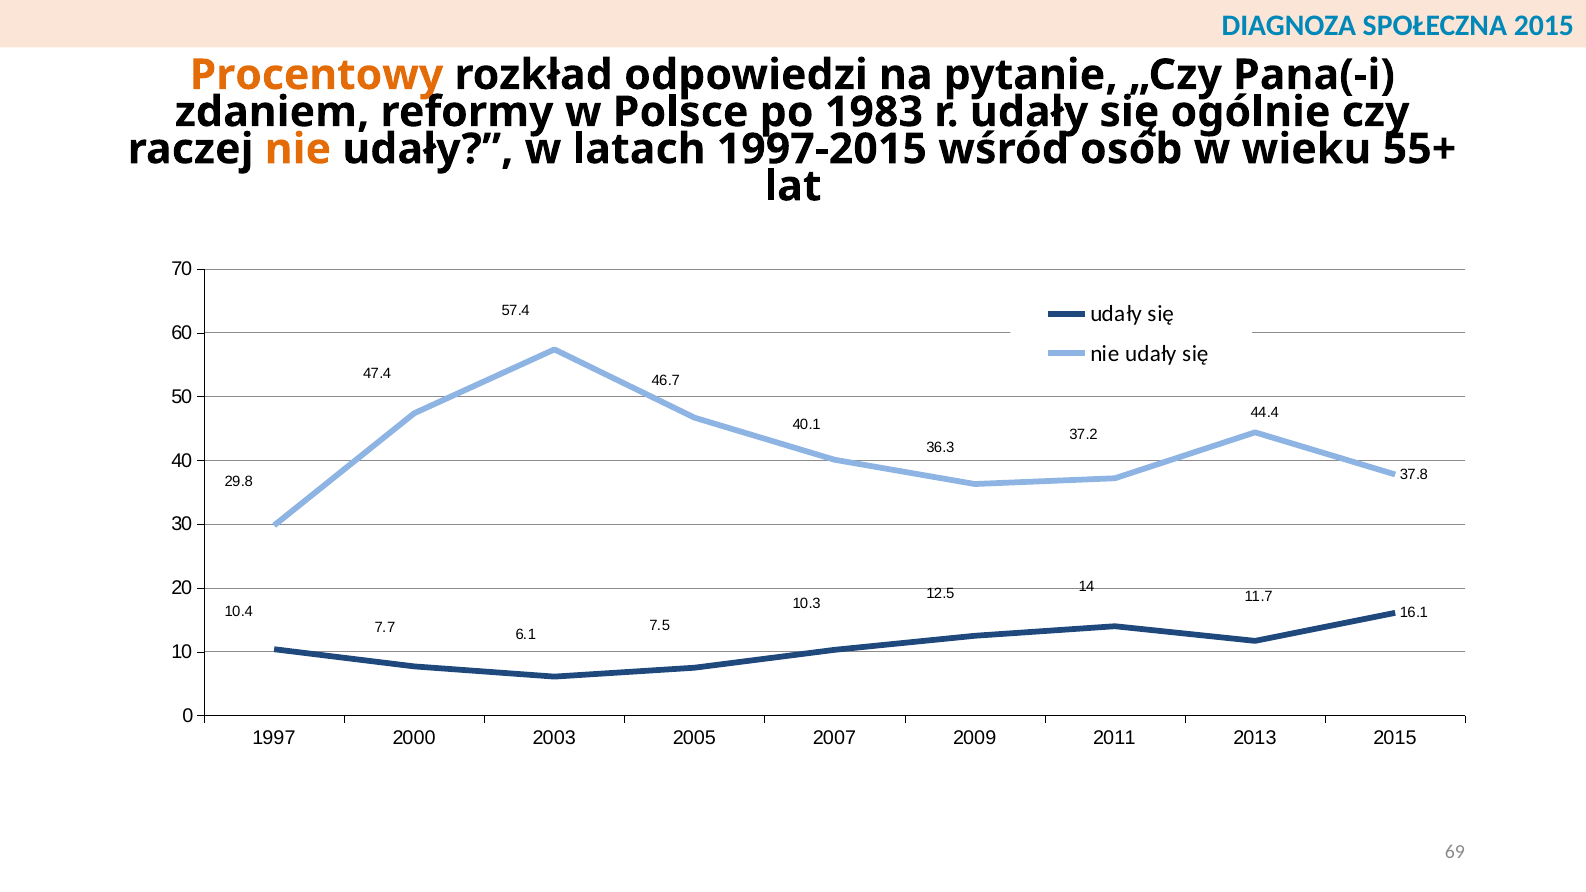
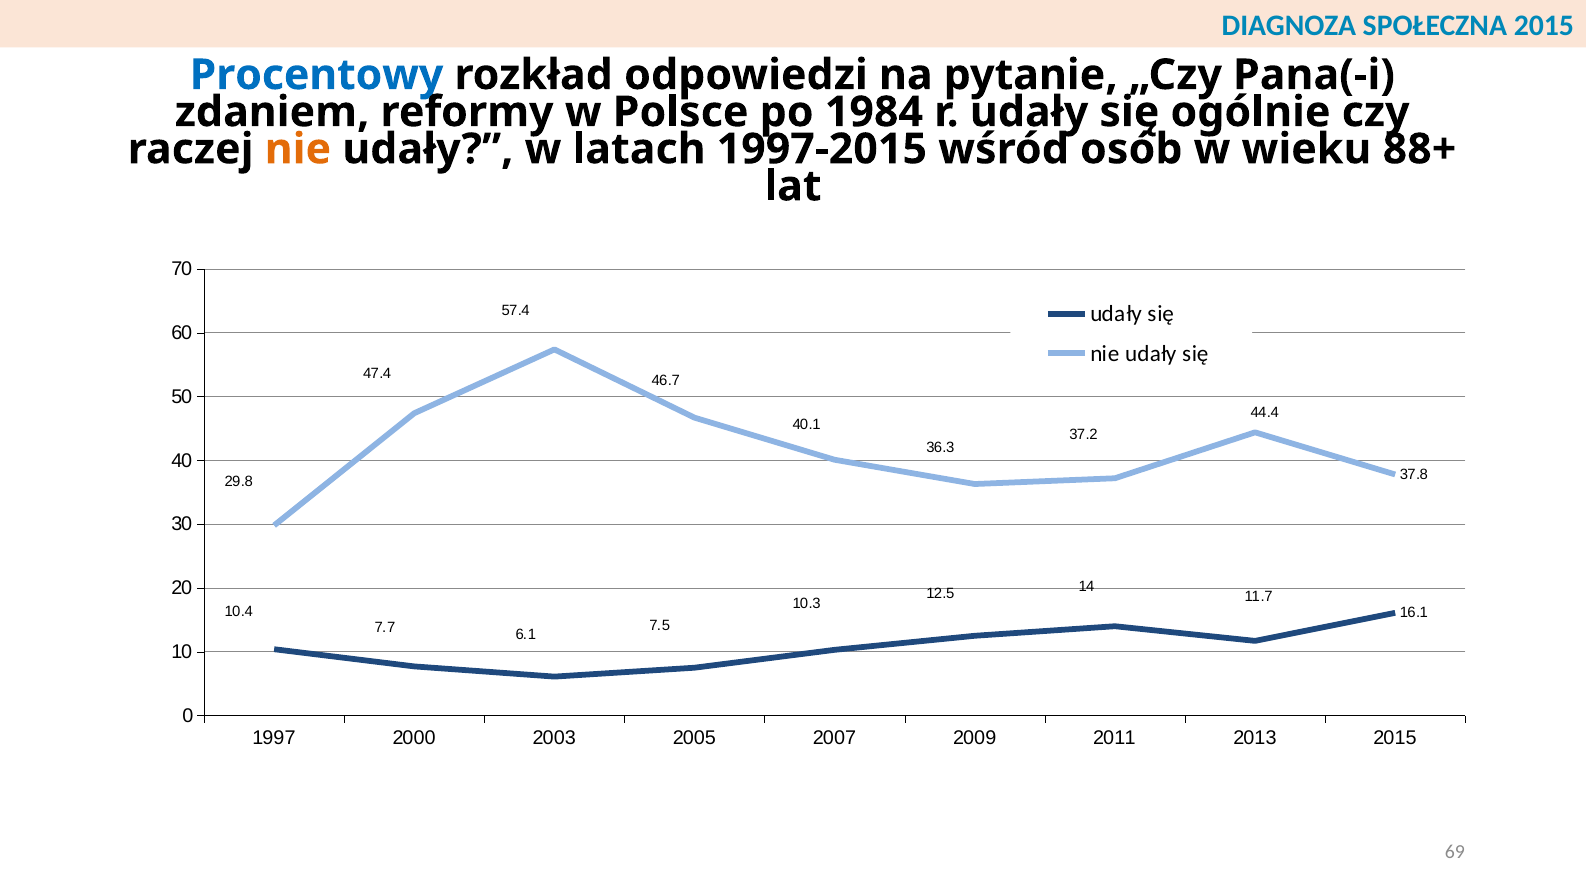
Procentowy colour: orange -> blue (316, 75)
1983: 1983 -> 1984 (874, 112)
55+: 55+ -> 88+ (1420, 149)
